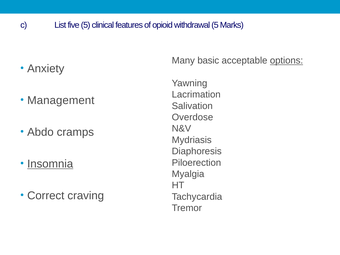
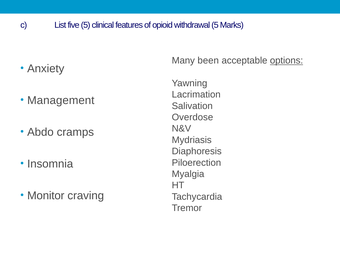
basic: basic -> been (208, 61)
Insomnia underline: present -> none (50, 164)
Correct: Correct -> Monitor (46, 196)
